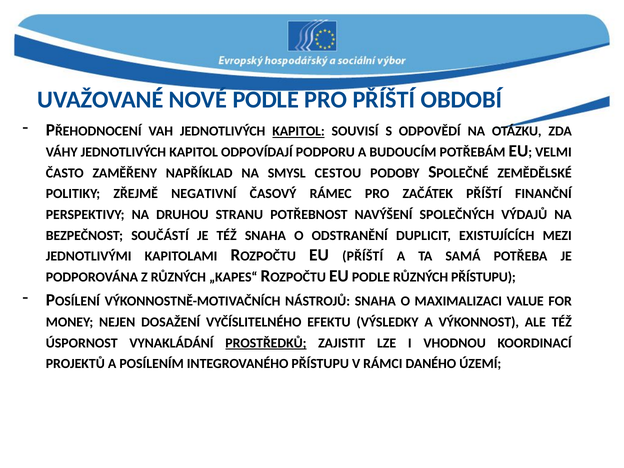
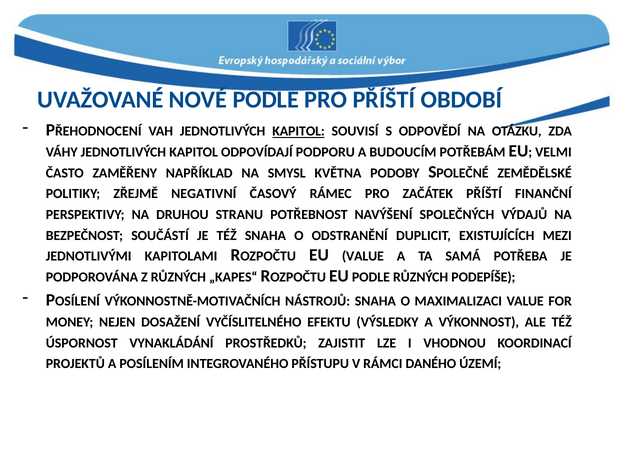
CESTOU: CESTOU -> KVĚTNA (338, 173)
EU PŘÍŠTÍ: PŘÍŠTÍ -> VALUE (363, 256)
RŮZNÝCH PŘÍSTUPU: PŘÍSTUPU -> PODEPÍŠE (483, 277)
PROSTŘEDKŮ underline: present -> none (266, 343)
